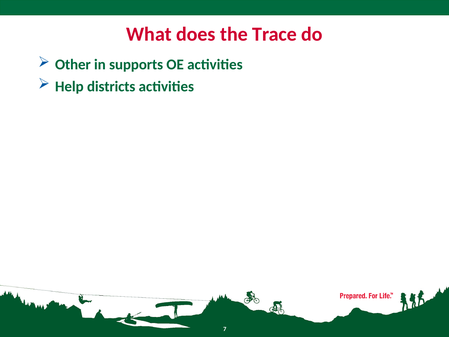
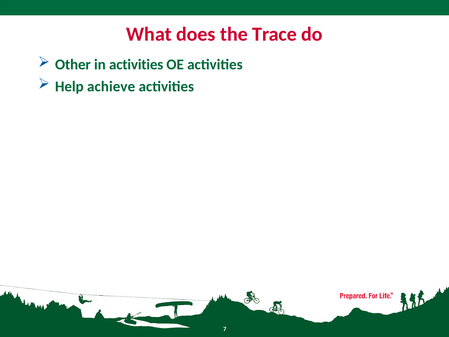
in supports: supports -> activities (136, 65)
districts: districts -> achieve (111, 86)
